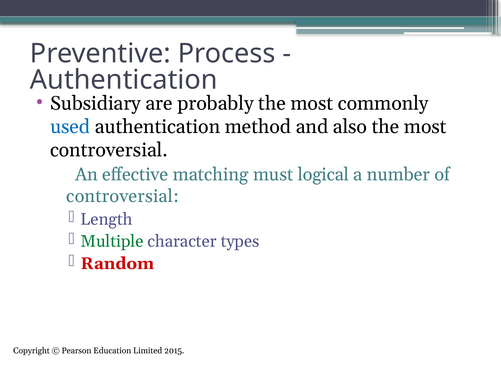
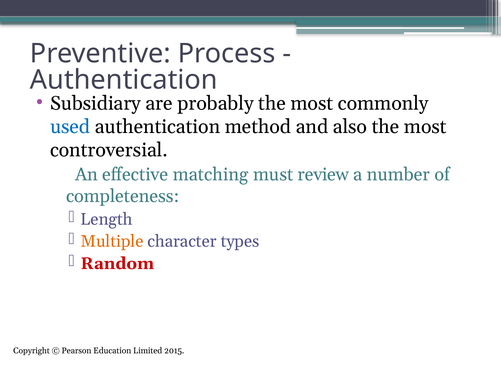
logical: logical -> review (323, 175)
controversial: controversial -> completeness (123, 196)
Multiple colour: green -> orange (112, 241)
